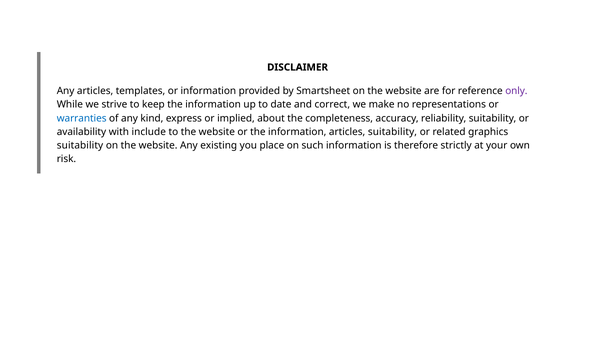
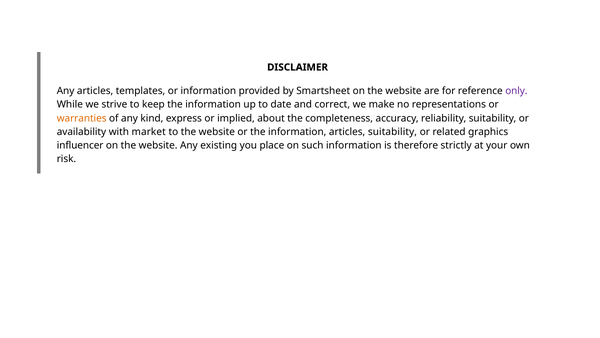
warranties colour: blue -> orange (82, 118)
include: include -> market (149, 132)
suitability: suitability -> influencer (80, 145)
